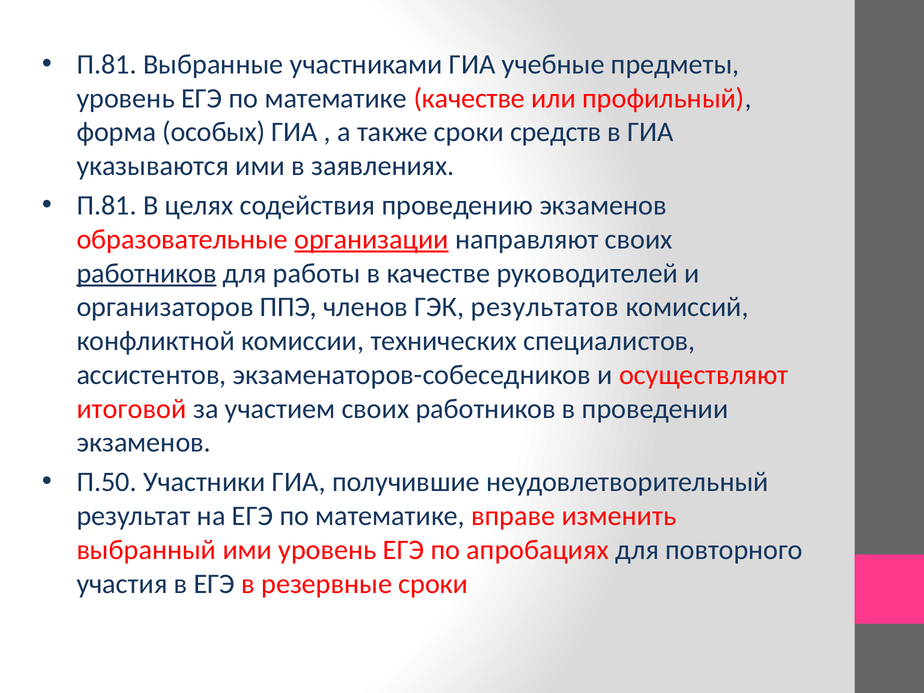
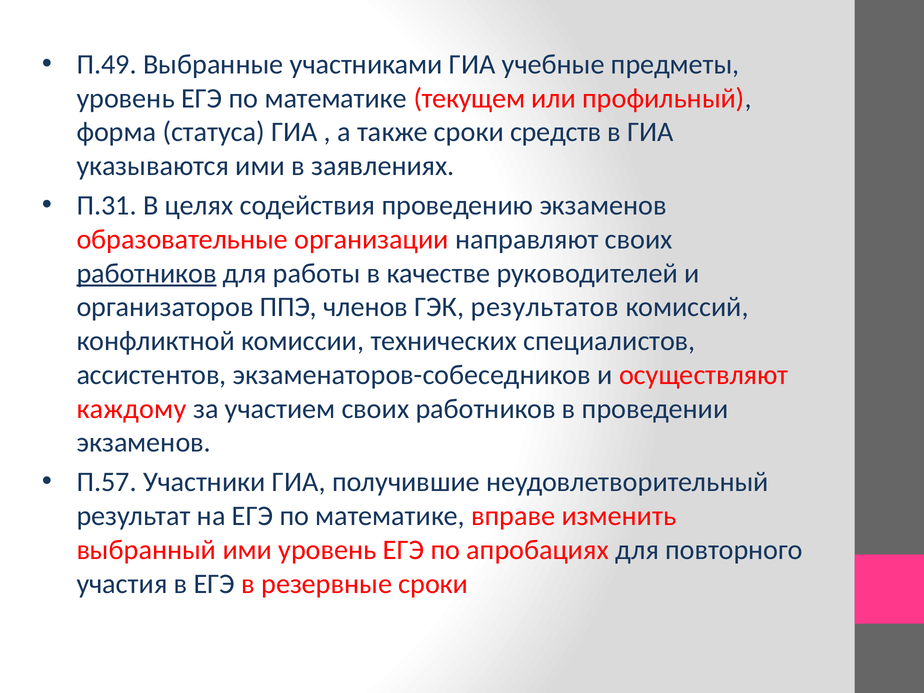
П.81: П.81 -> П.49 (107, 64)
математике качестве: качестве -> текущем (469, 98)
особых: особых -> статуса (214, 132)
П.81: П.81 -> П.31 (107, 206)
организации underline: present -> none (371, 239)
итоговой: итоговой -> каждому (132, 409)
П.50: П.50 -> П.57 (107, 482)
